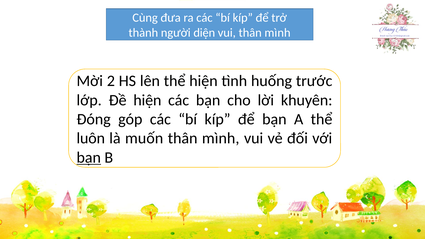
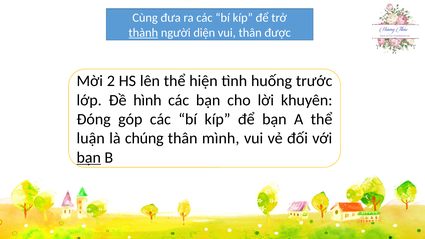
thành underline: none -> present (143, 33)
vui thân mình: mình -> được (278, 33)
Đề hiện: hiện -> hình (147, 100)
luôn: luôn -> luận (91, 138)
muốn: muốn -> chúng (144, 138)
